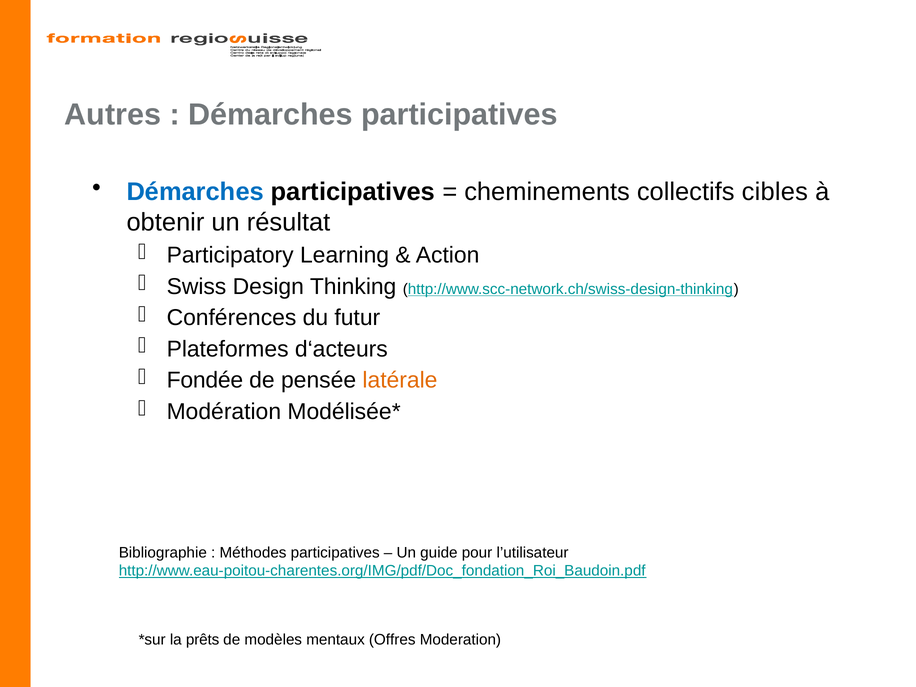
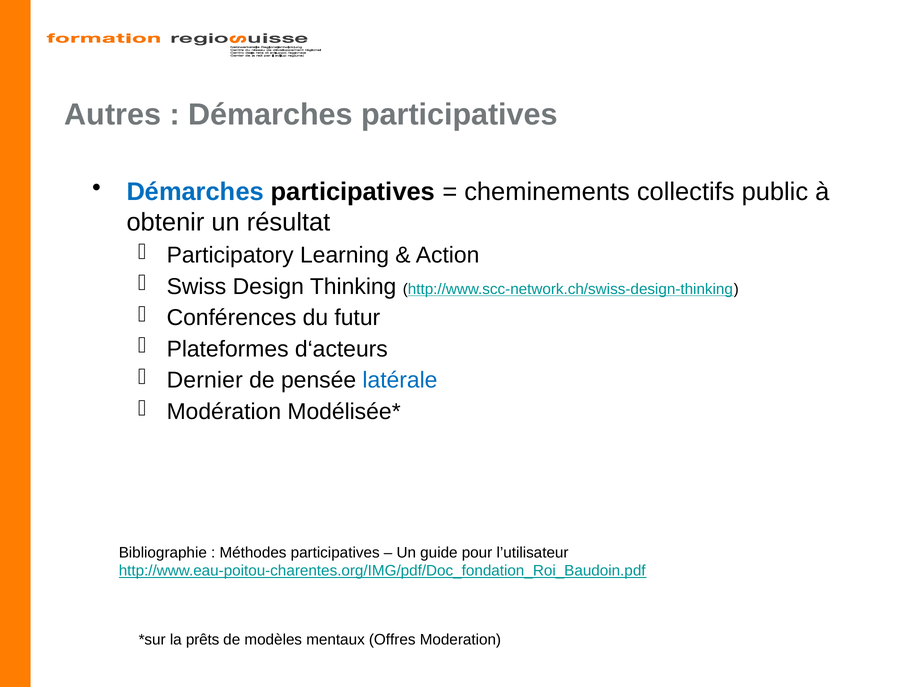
cibles: cibles -> public (775, 192)
Fondée: Fondée -> Dernier (205, 380)
latérale colour: orange -> blue (400, 380)
